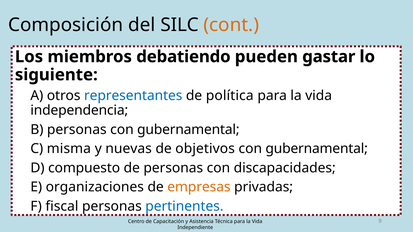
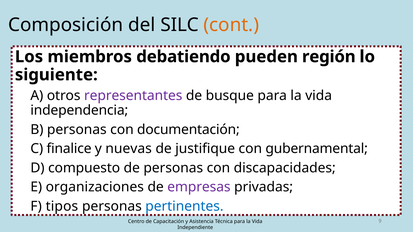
gastar: gastar -> región (329, 57)
representantes colour: blue -> purple (133, 96)
política: política -> busque (230, 96)
personas con gubernamental: gubernamental -> documentación (188, 130)
misma: misma -> finalice (69, 149)
objetivos: objetivos -> justifique (205, 149)
empresas colour: orange -> purple (199, 187)
fiscal: fiscal -> tipos (62, 206)
